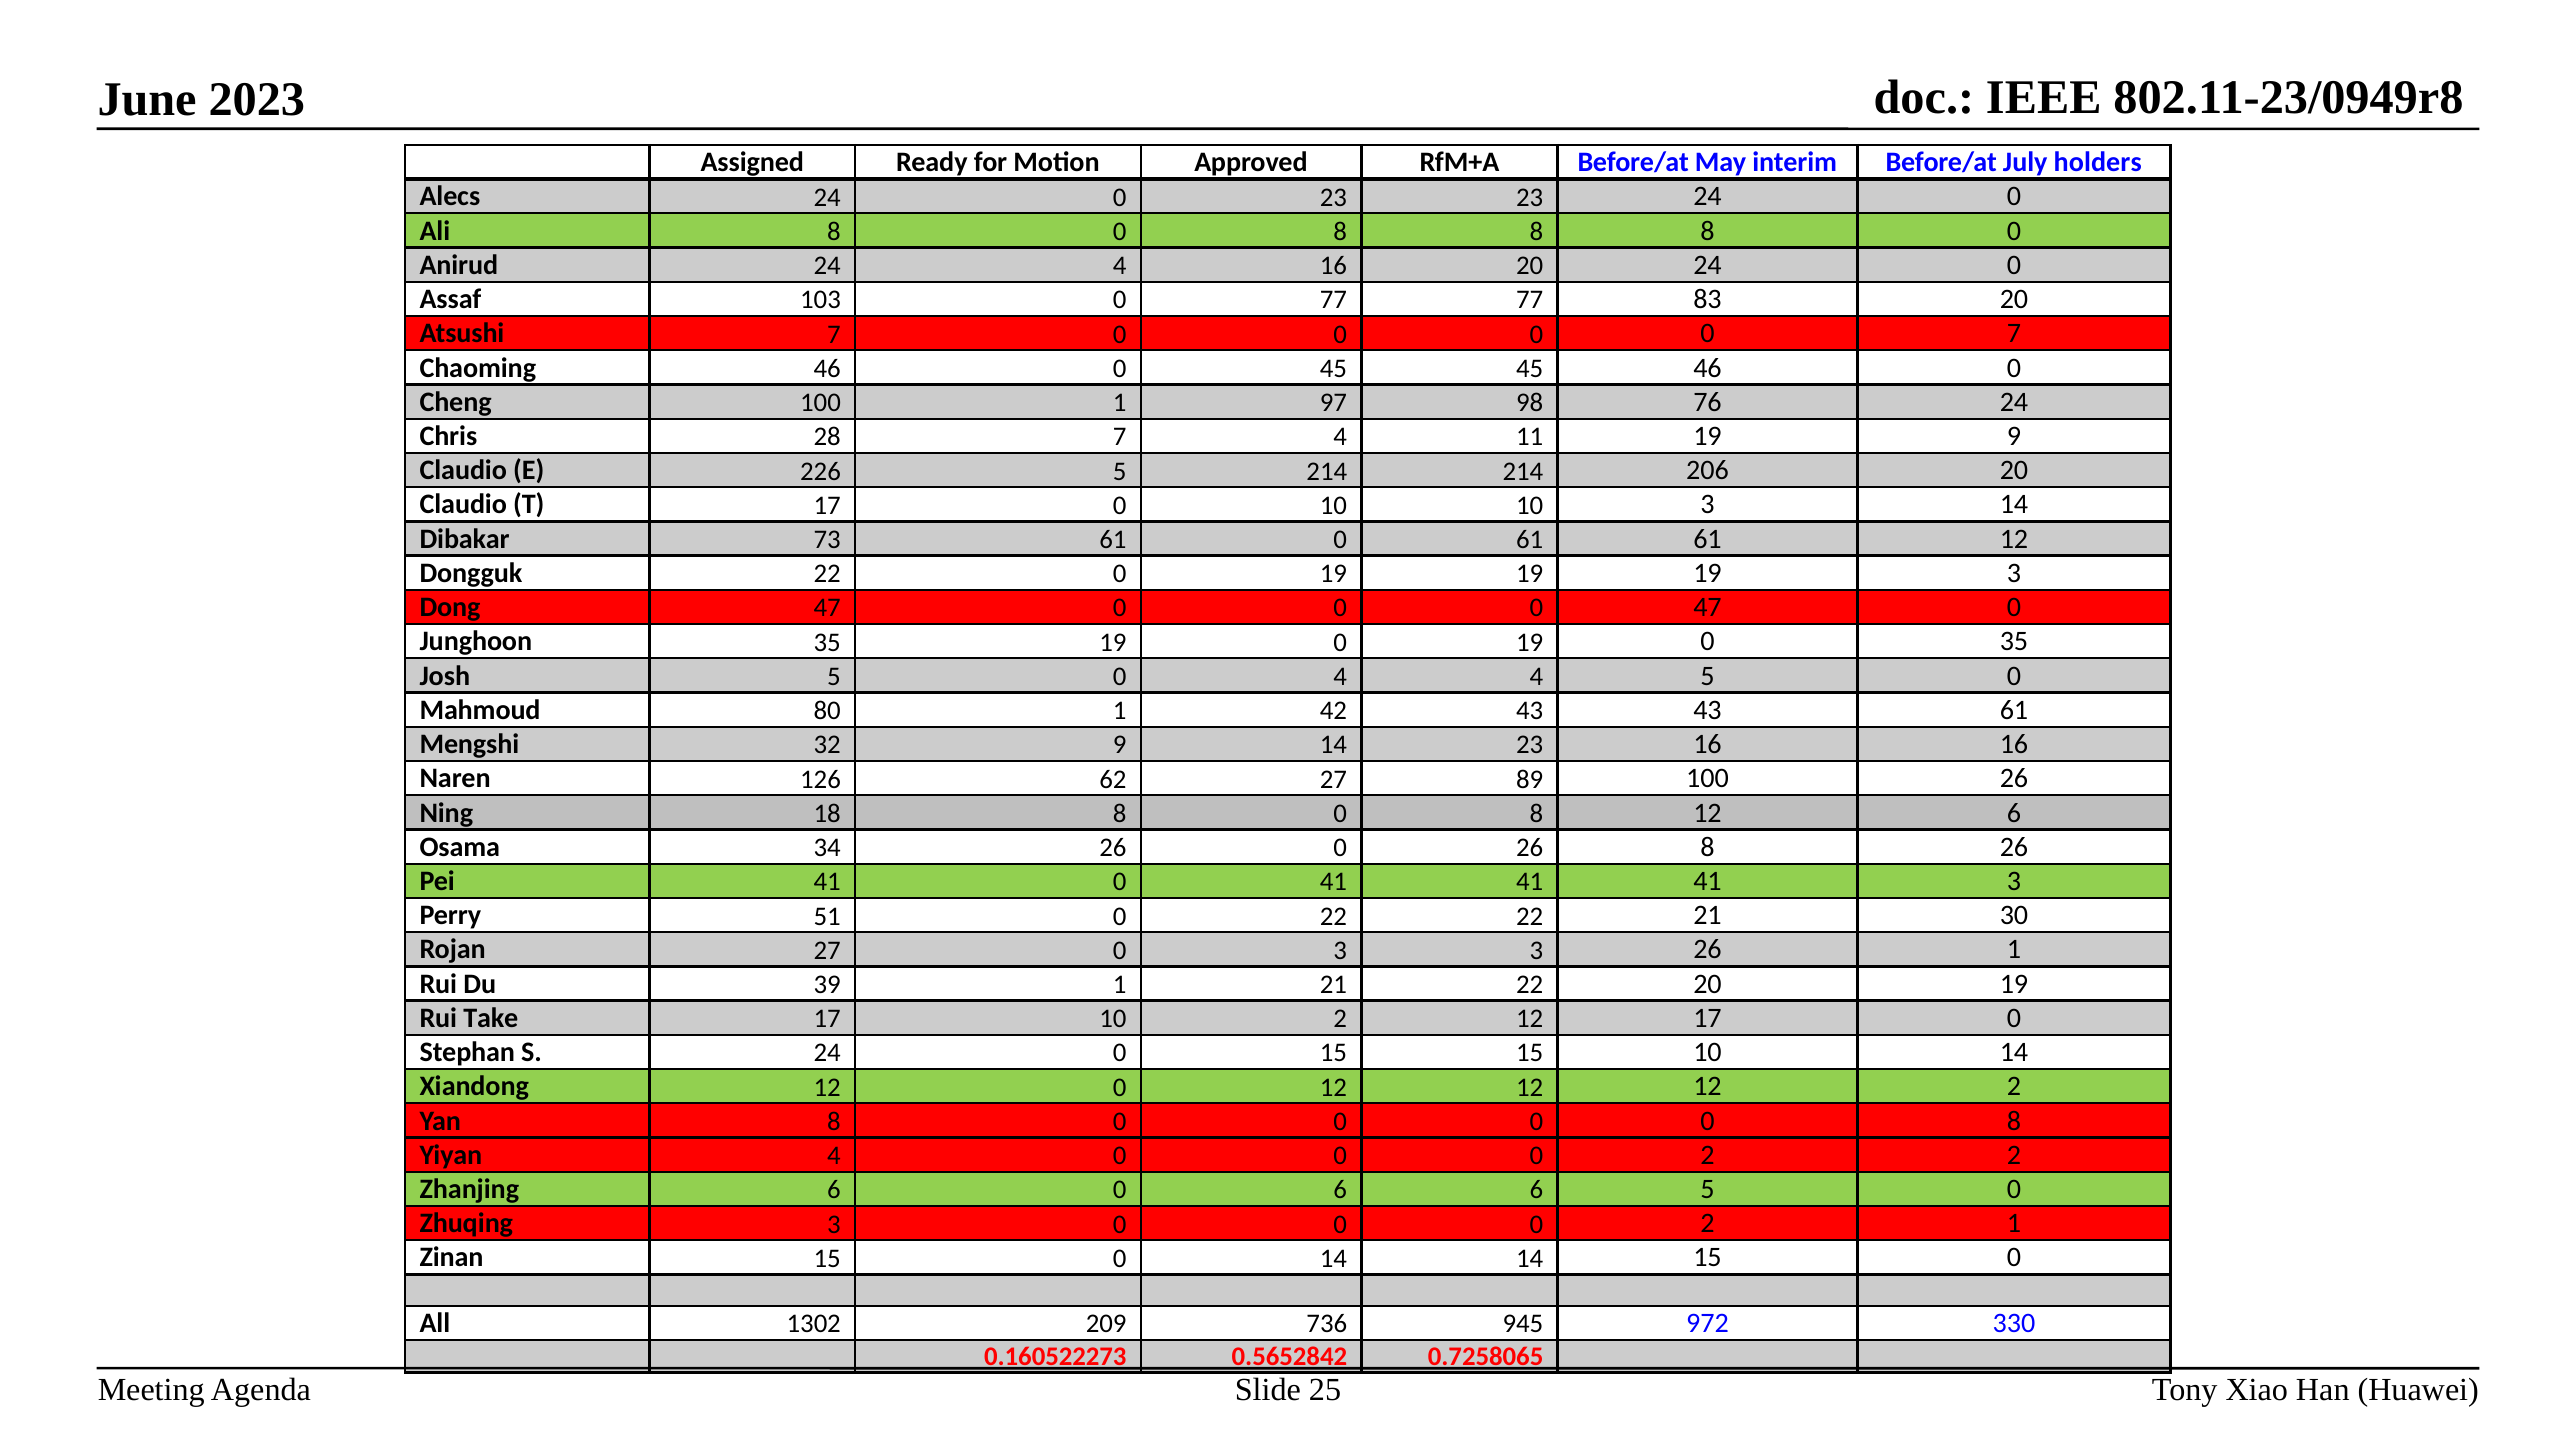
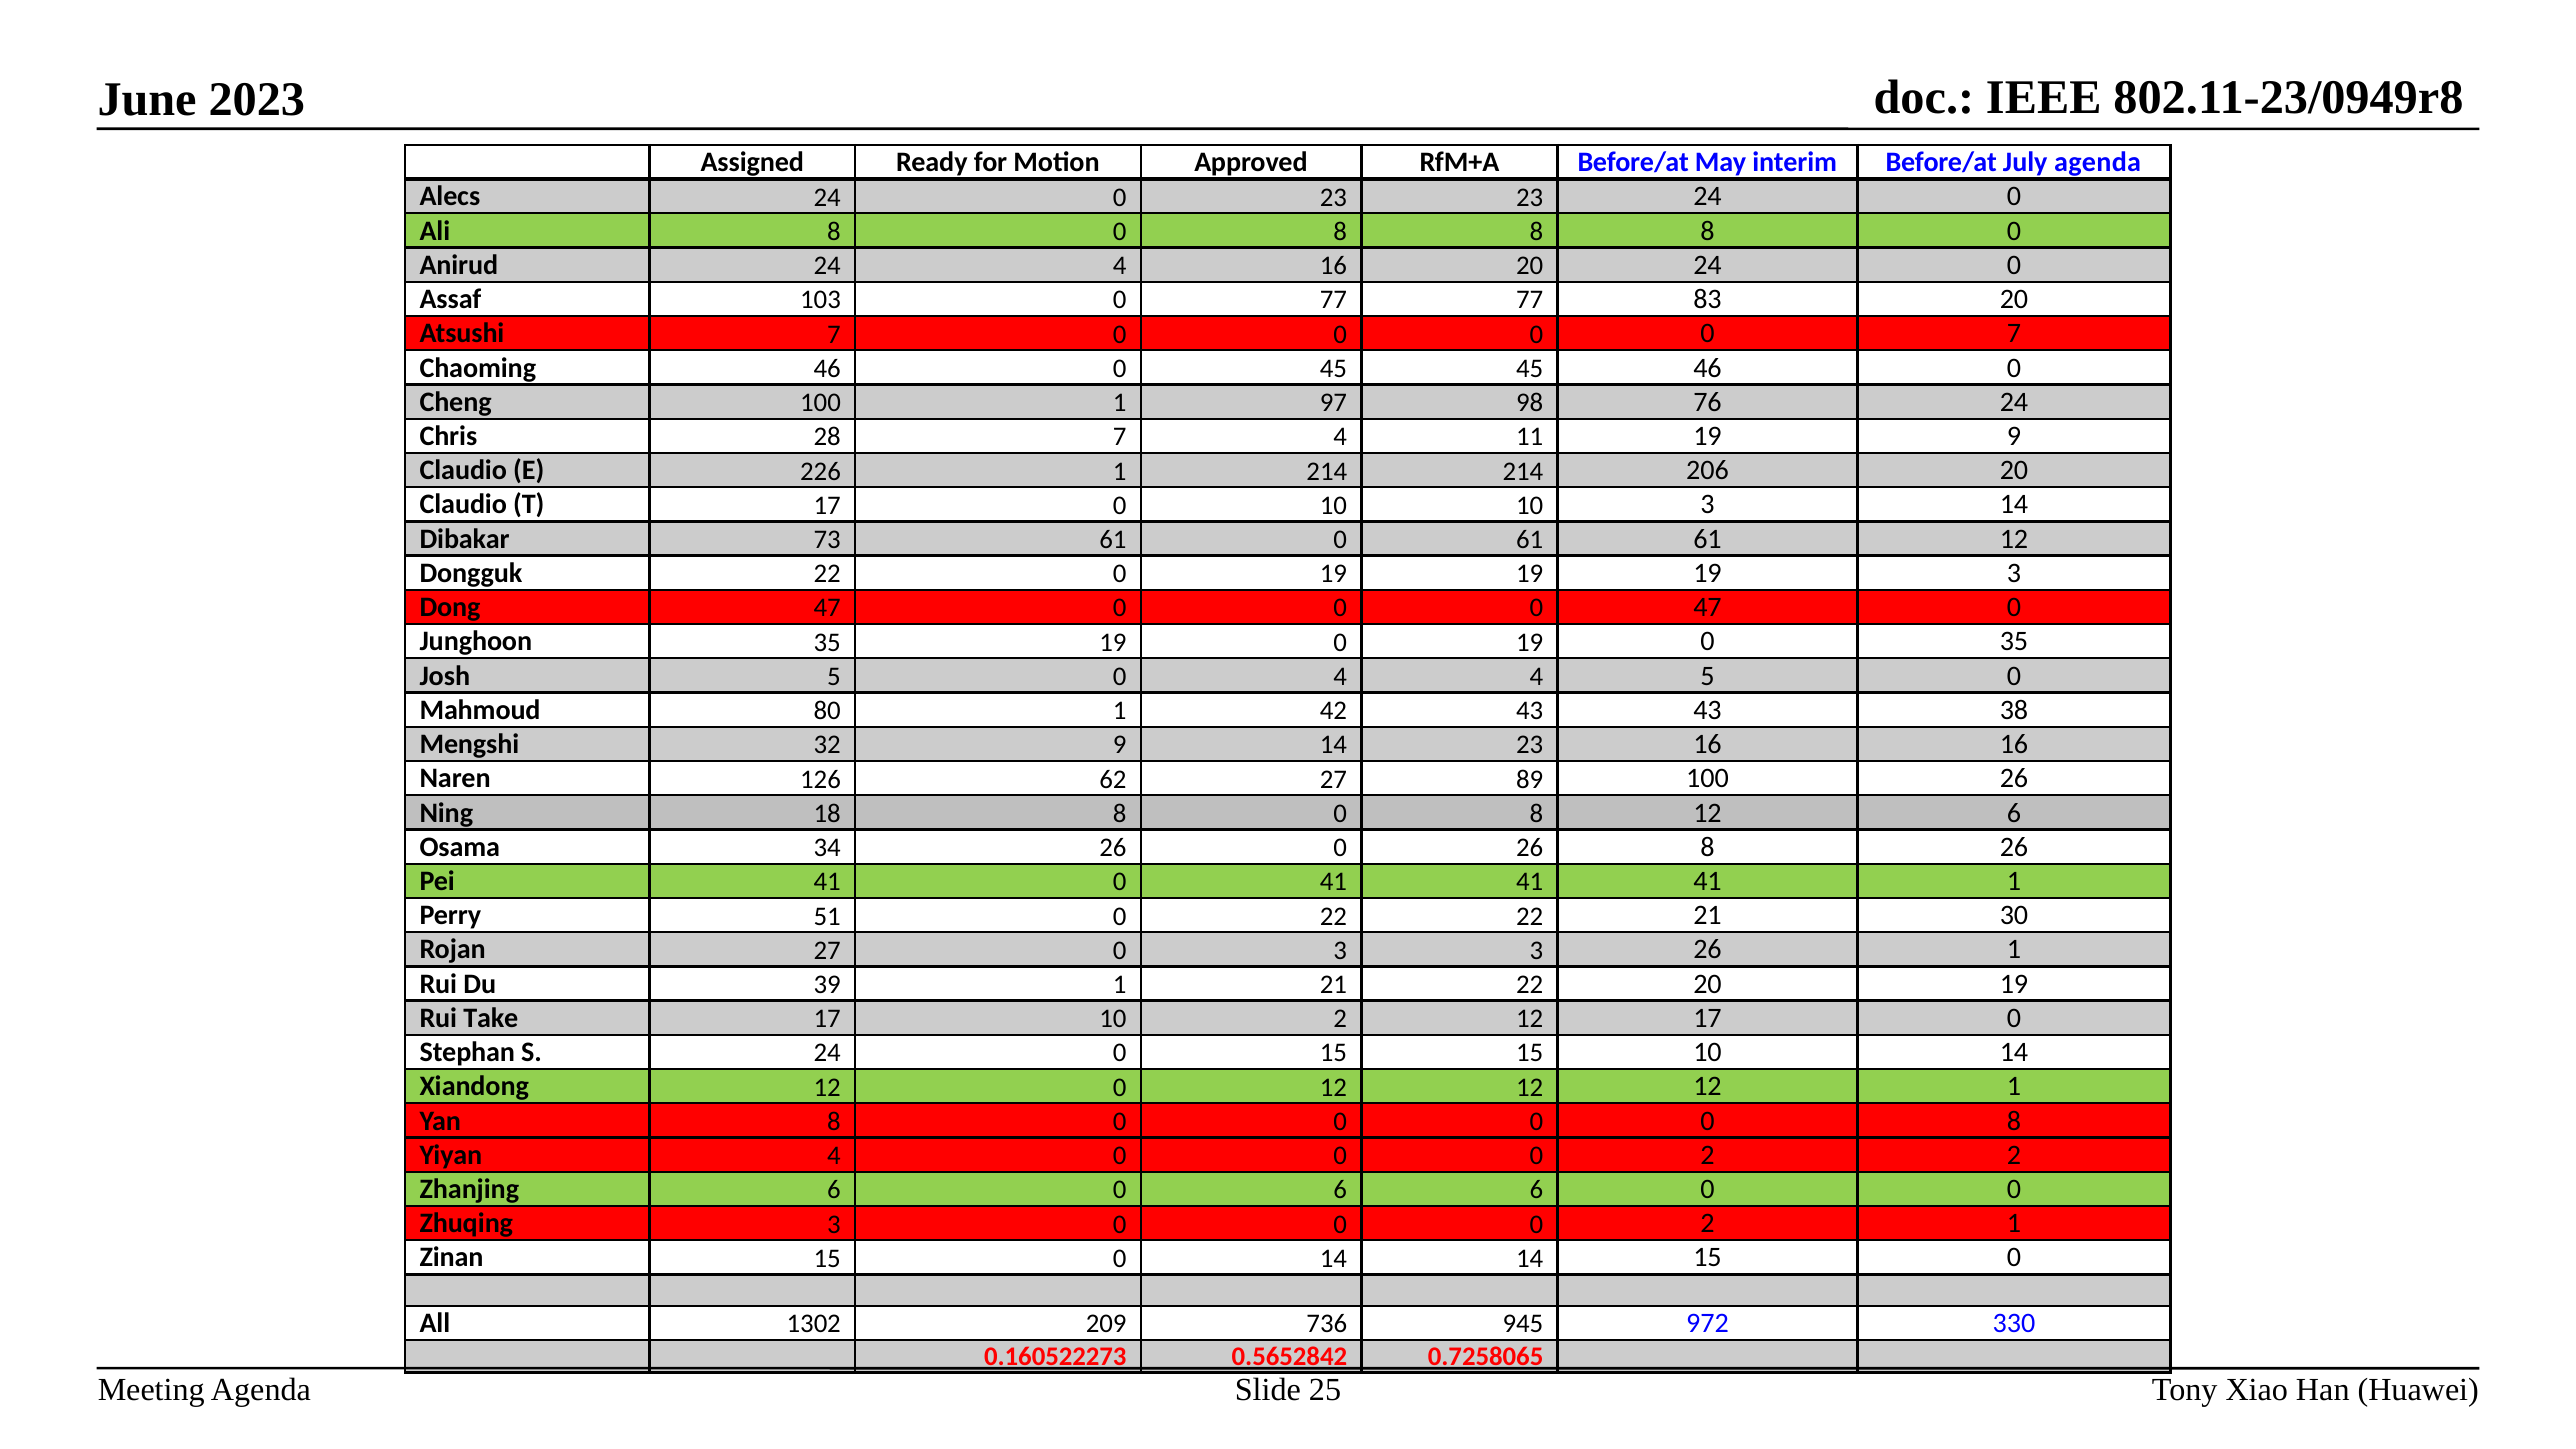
July holders: holders -> agenda (2098, 162)
226 5: 5 -> 1 (1120, 471)
43 61: 61 -> 38 (2014, 710)
41 3: 3 -> 1 (2014, 881)
12 2: 2 -> 1 (2014, 1087)
6 6 5: 5 -> 0 (1707, 1189)
